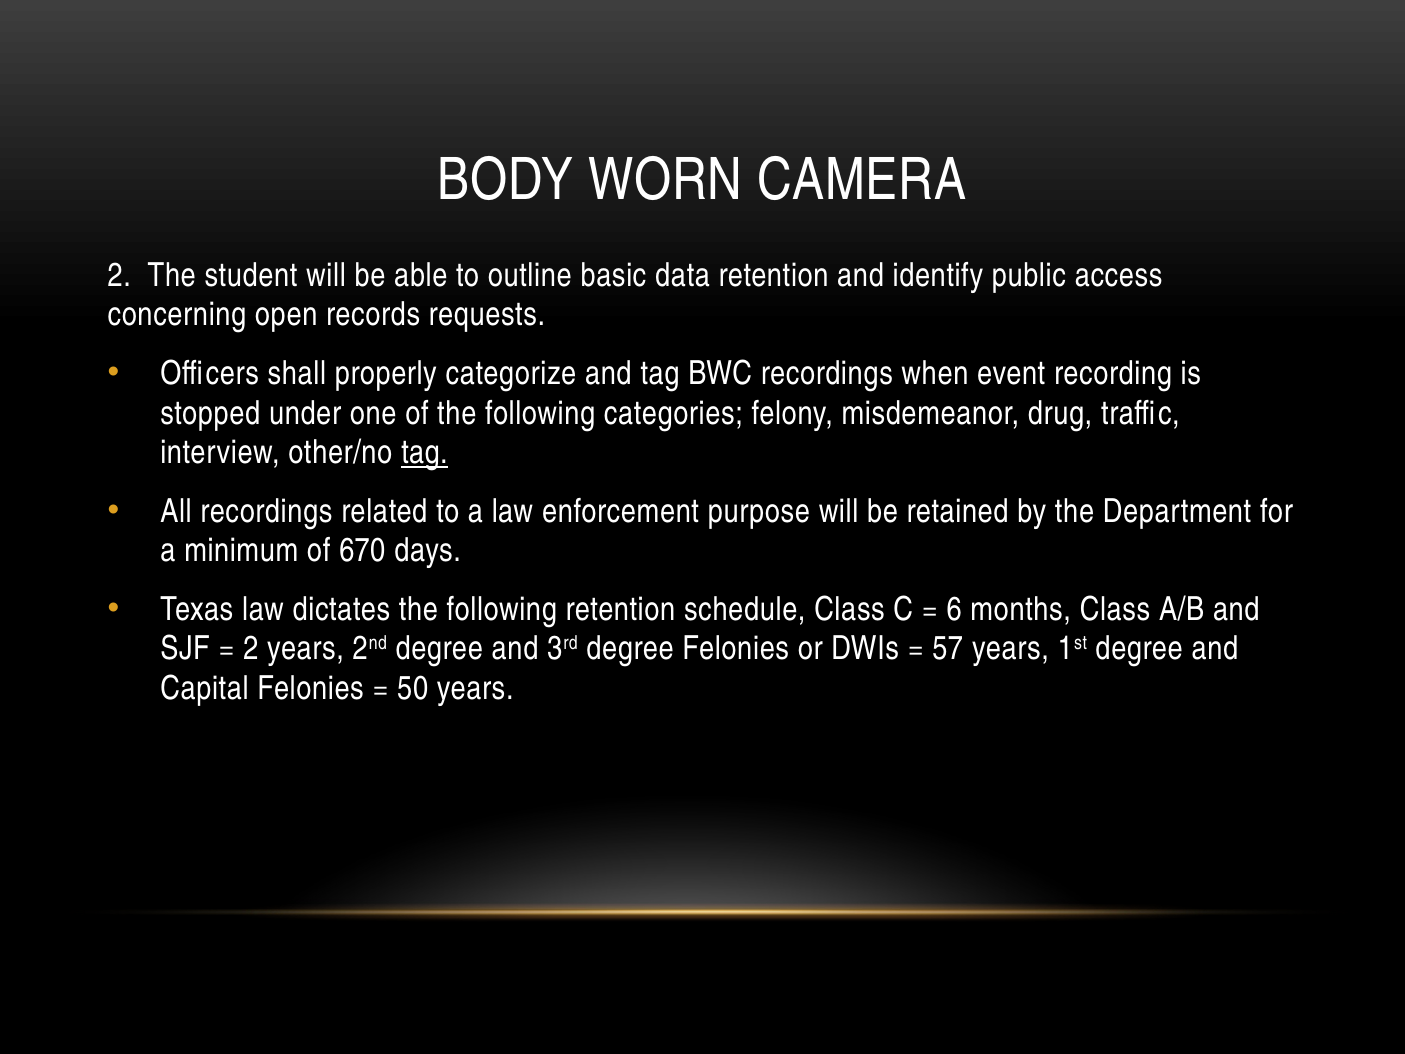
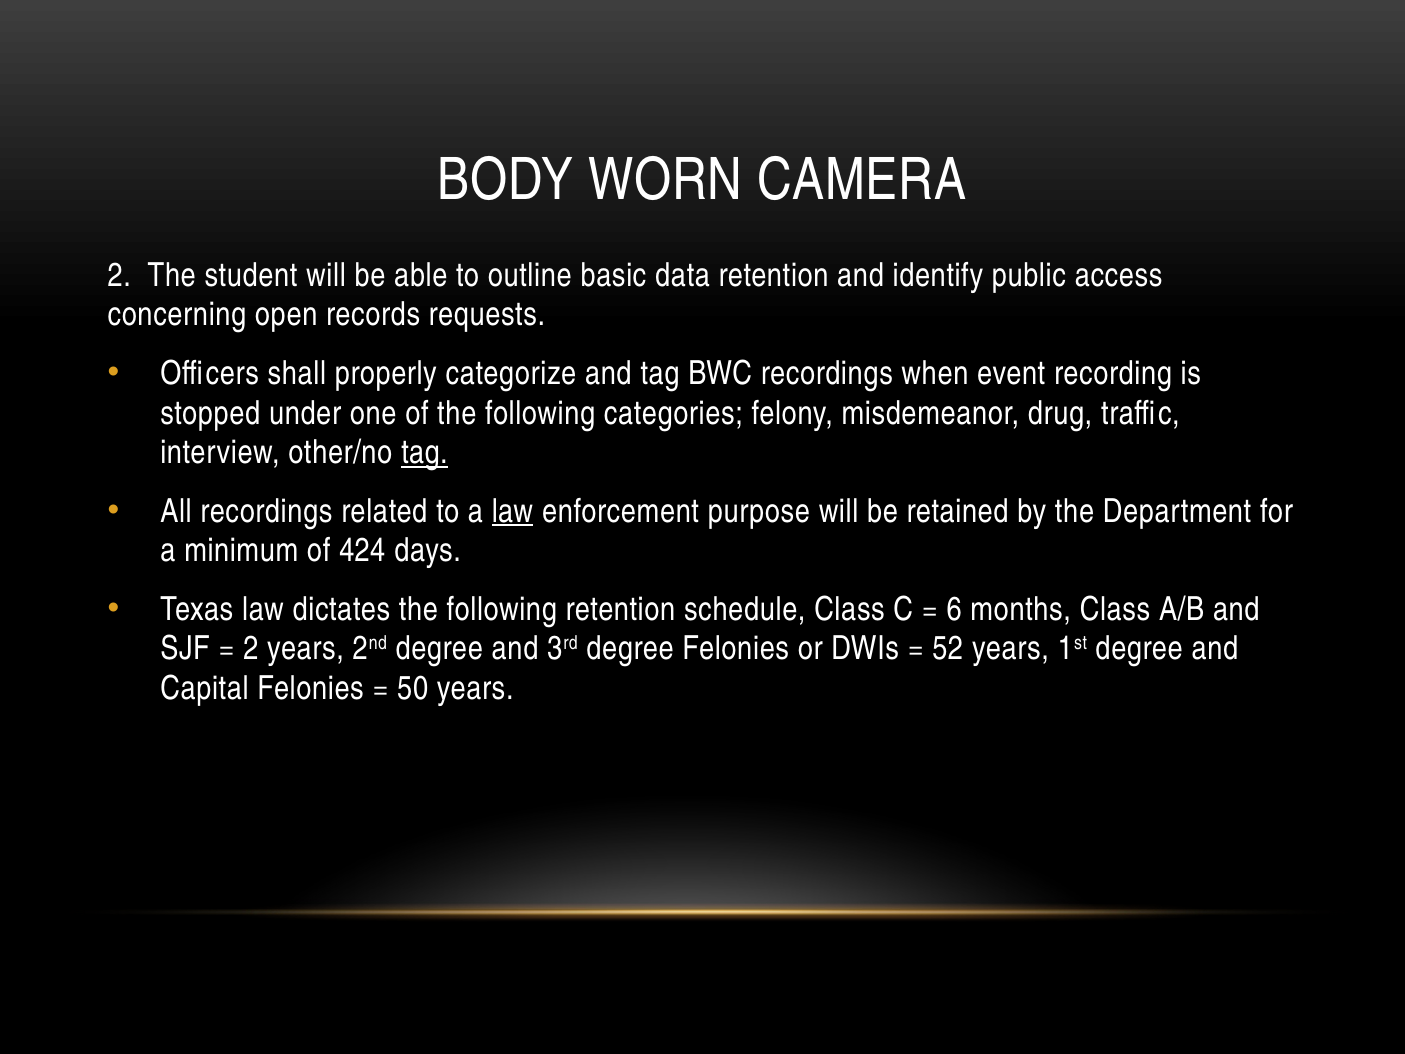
law underline: none -> present (512, 511)
670: 670 -> 424 (362, 551)
57: 57 -> 52 (948, 649)
